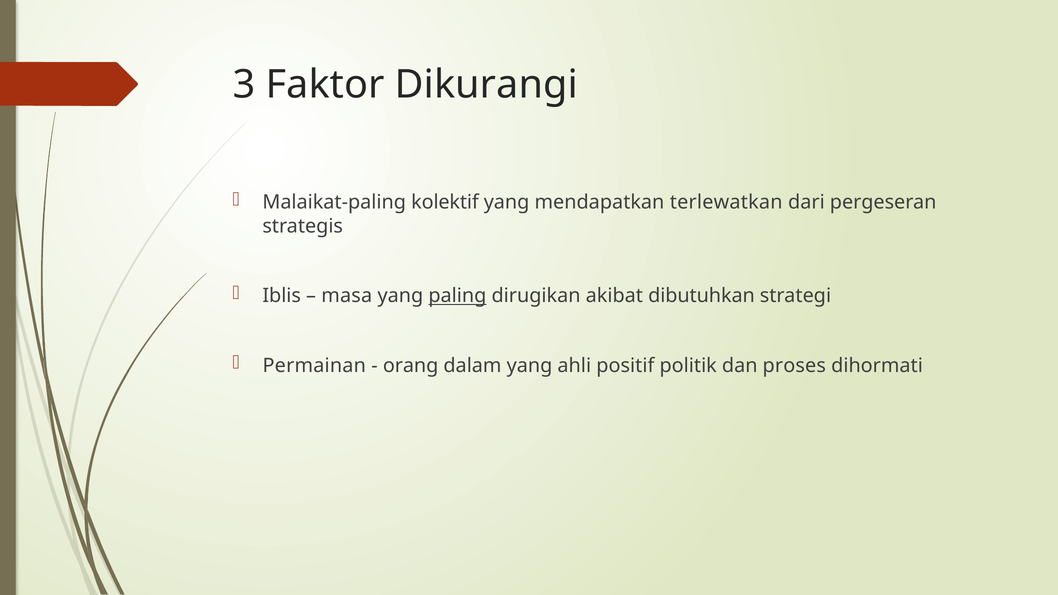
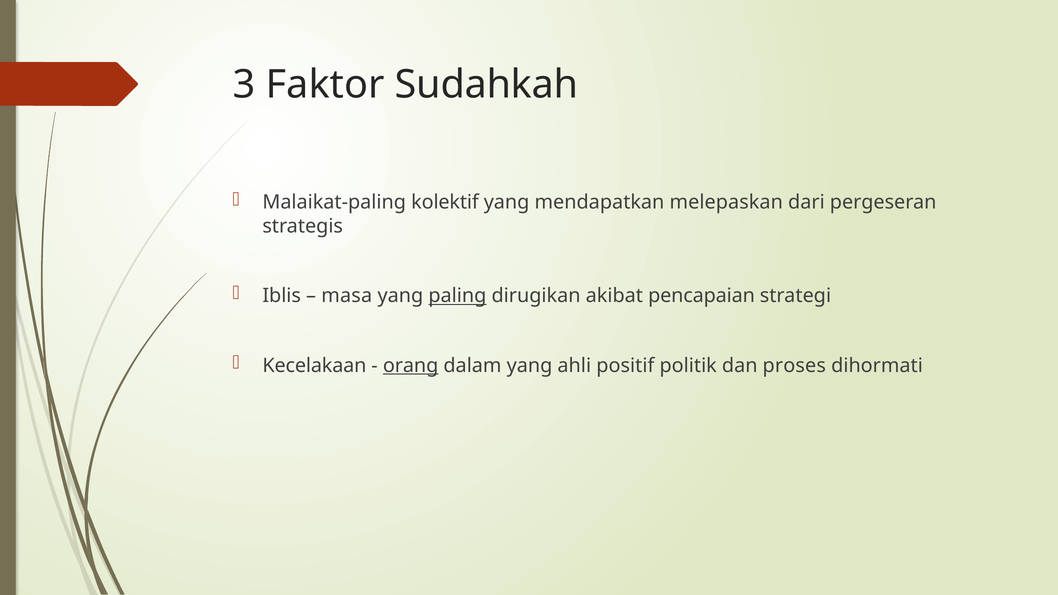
Dikurangi: Dikurangi -> Sudahkah (486, 85)
terlewatkan: terlewatkan -> melepaskan (726, 202)
dibutuhkan: dibutuhkan -> pencapaian (702, 296)
Permainan: Permainan -> Kecelakaan (314, 366)
orang underline: none -> present (411, 366)
